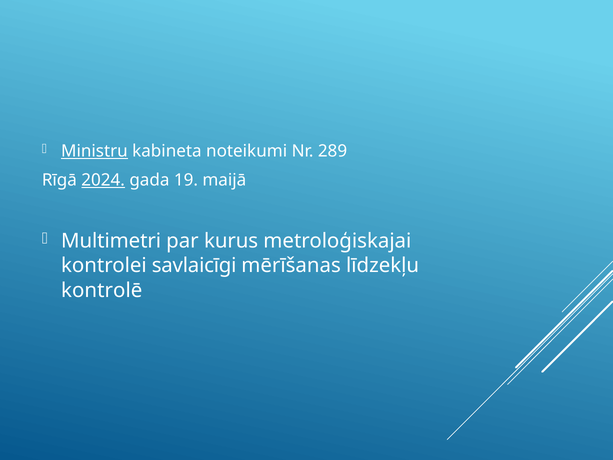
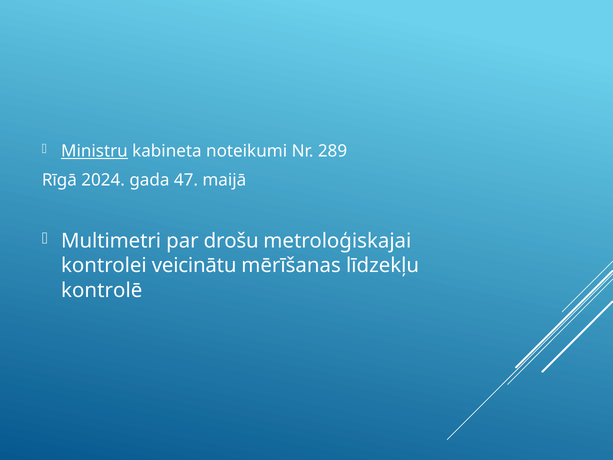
2024 underline: present -> none (103, 180)
19: 19 -> 47 (186, 180)
kurus: kurus -> drošu (231, 241)
savlaicīgi: savlaicīgi -> veicinātu (194, 266)
